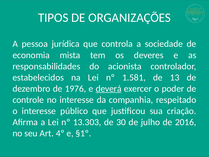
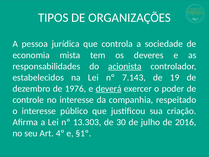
acionista underline: none -> present (125, 66)
1.581: 1.581 -> 7.143 (134, 77)
13: 13 -> 19 (175, 77)
